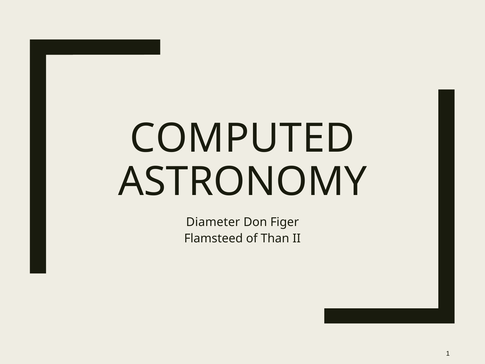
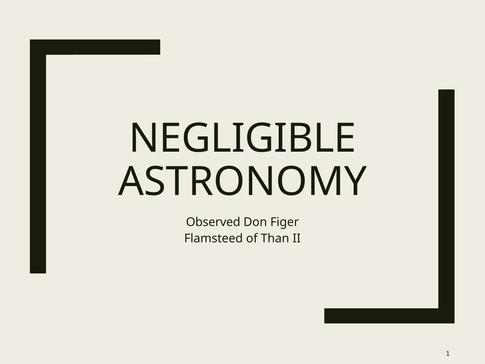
COMPUTED: COMPUTED -> NEGLIGIBLE (243, 139)
Diameter: Diameter -> Observed (213, 222)
